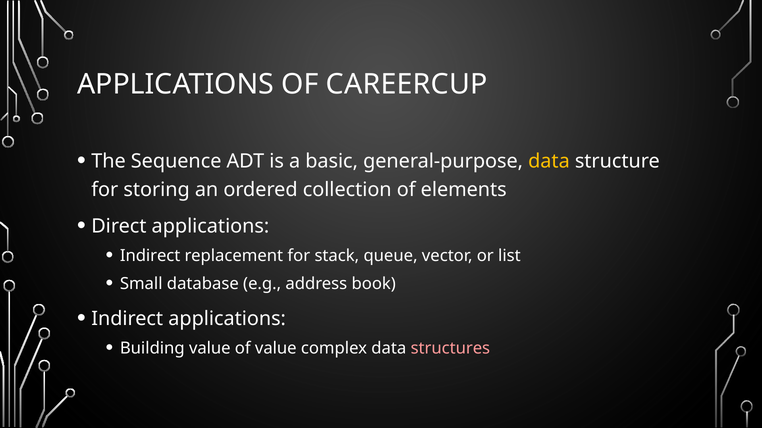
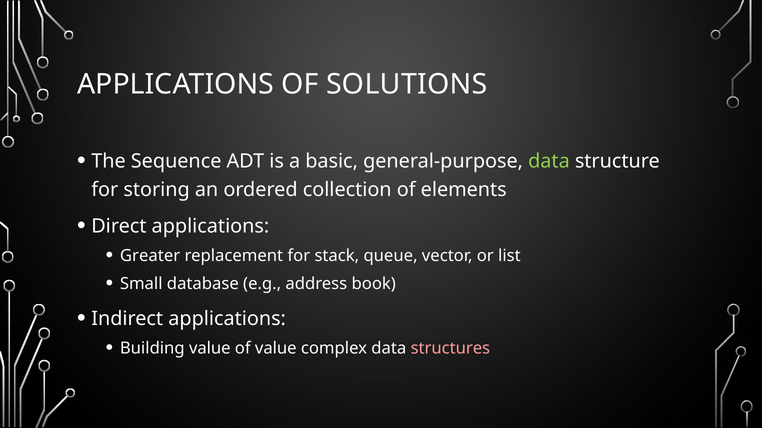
CAREERCUP: CAREERCUP -> SOLUTIONS (407, 85)
data colour: yellow -> light green (549, 162)
Indirect: Indirect -> Greater (150, 256)
